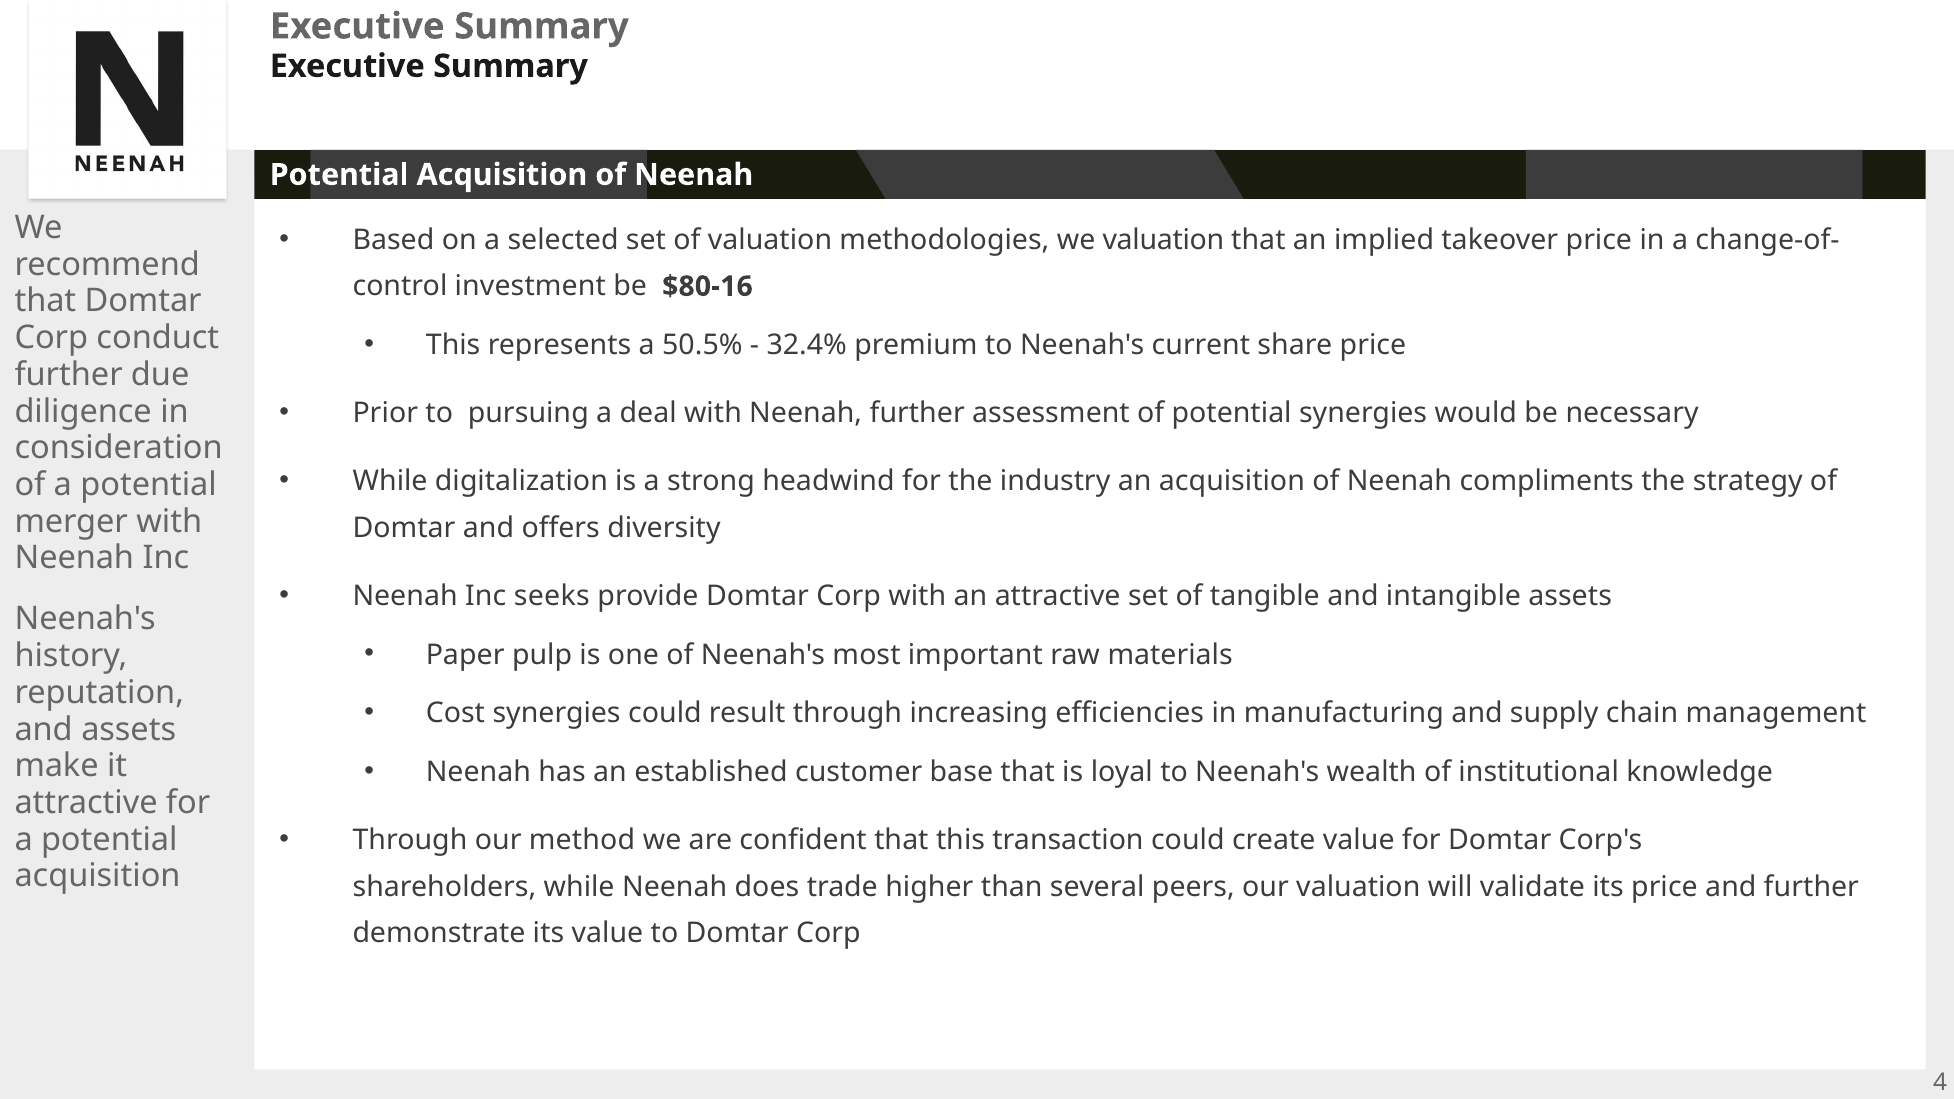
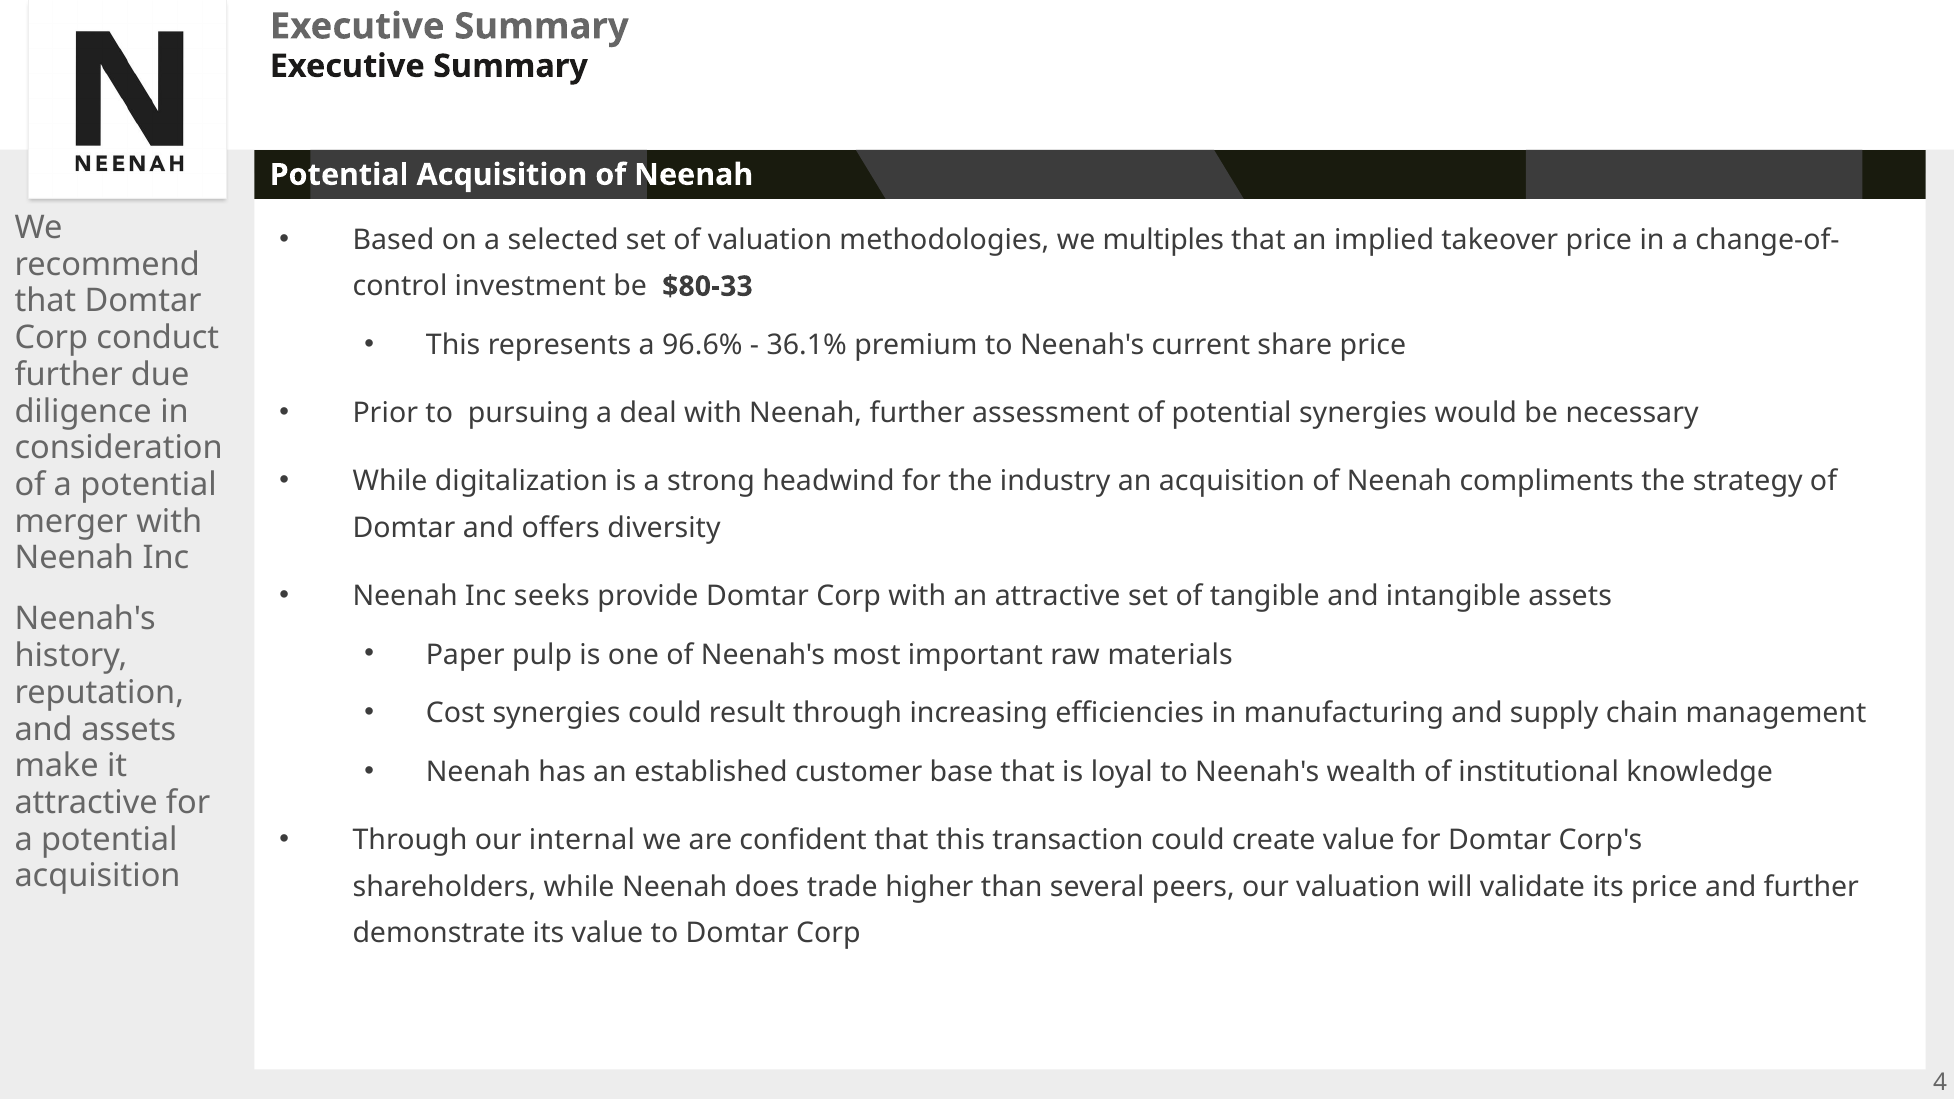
we valuation: valuation -> multiples (1163, 240)
$80-16: $80-16 -> $80-33 (707, 286)
50.5%: 50.5% -> 96.6% (702, 345)
32.4%: 32.4% -> 36.1% (807, 345)
method: method -> internal (582, 841)
